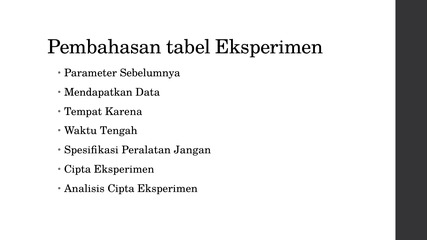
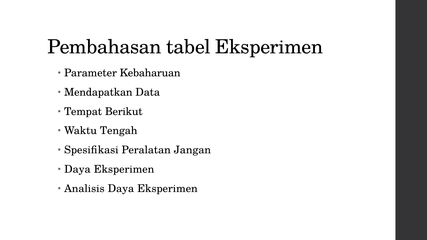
Sebelumnya: Sebelumnya -> Kebaharuan (150, 73)
Karena: Karena -> Berikut (124, 112)
Cipta: Cipta -> Daya (77, 169)
Analisis Cipta: Cipta -> Daya (121, 189)
